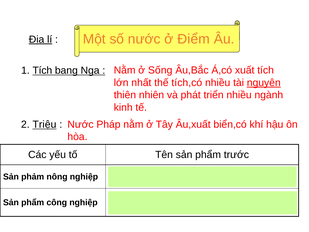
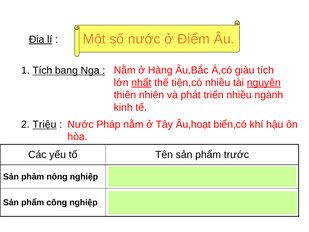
Sống: Sống -> Hàng (160, 70)
xuất: xuất -> giàu (245, 70)
nhất underline: none -> present (141, 83)
tích,có: tích,có -> tiện,có (187, 83)
Âu,xuất: Âu,xuất -> Âu,hoạt (193, 124)
